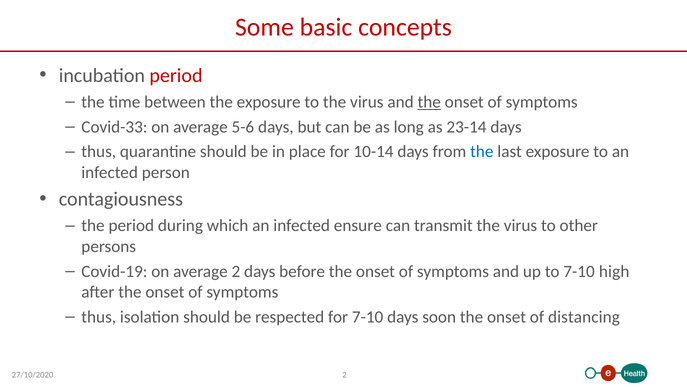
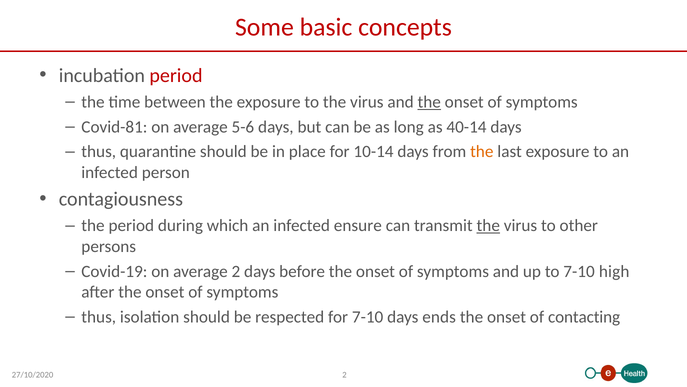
Covid-33: Covid-33 -> Covid-81 (114, 127)
23-14: 23-14 -> 40-14 (466, 127)
the colour: blue -> orange (482, 152)
the underline: none -> present (488, 225)
soon: soon -> ends (439, 316)
distancing: distancing -> contacting (584, 316)
